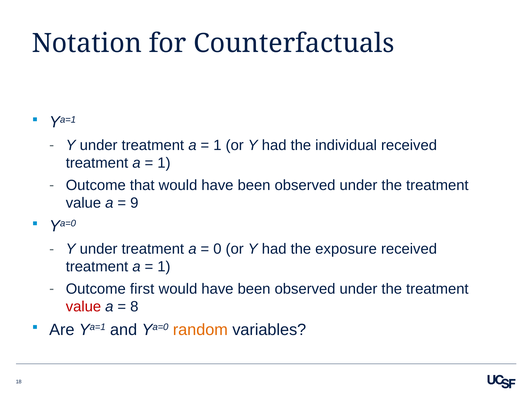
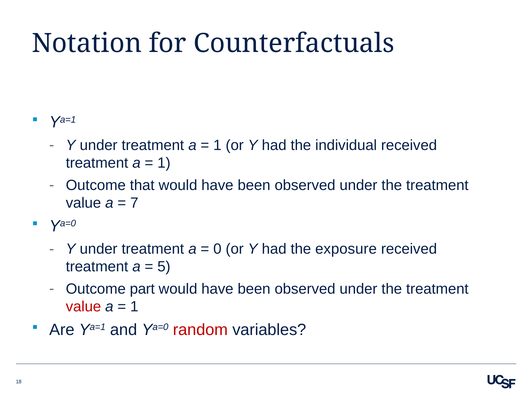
9: 9 -> 7 (134, 203)
1: 1 -> 5 (164, 267)
first: first -> part (142, 289)
8: 8 -> 1 (134, 307)
random colour: orange -> red (200, 330)
